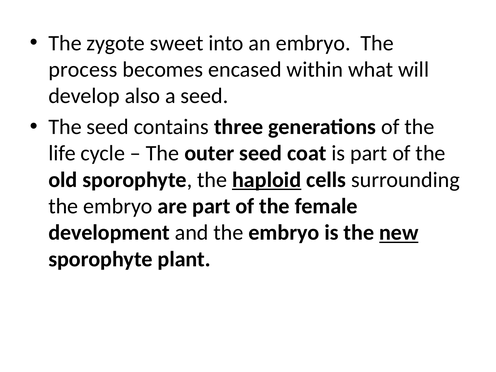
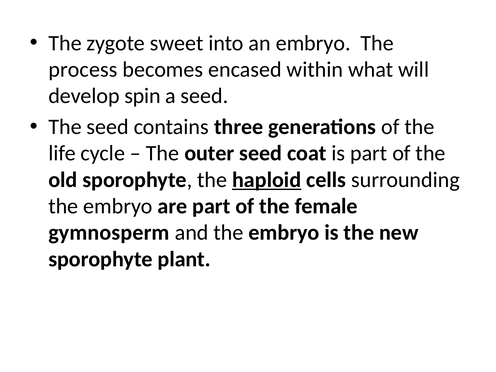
also: also -> spin (143, 96)
development: development -> gymnosperm (109, 233)
new underline: present -> none (399, 233)
